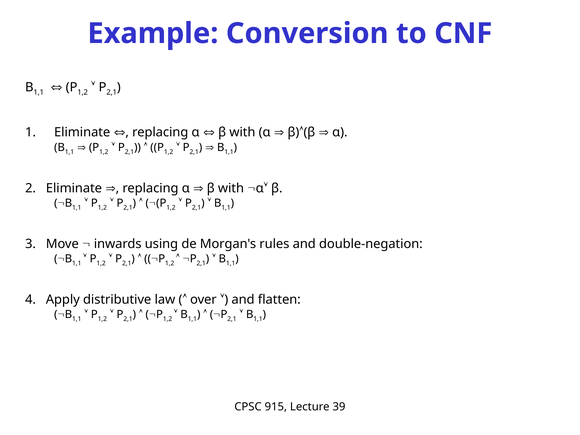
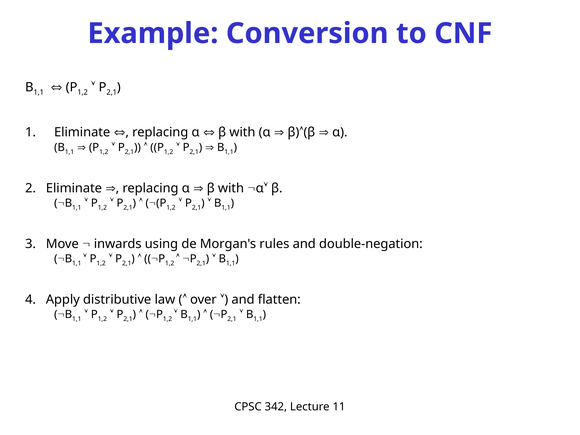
915: 915 -> 342 (276, 407)
39: 39 -> 11 (339, 407)
